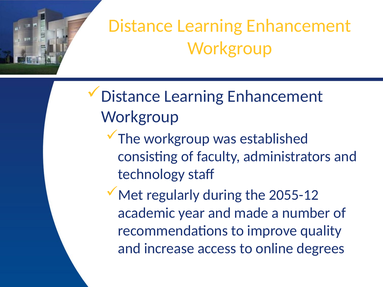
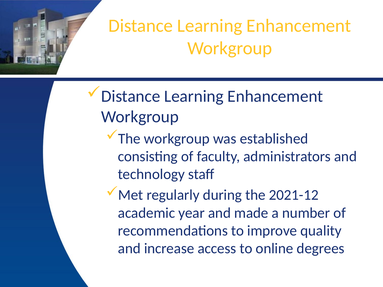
2055-12: 2055-12 -> 2021-12 (294, 195)
